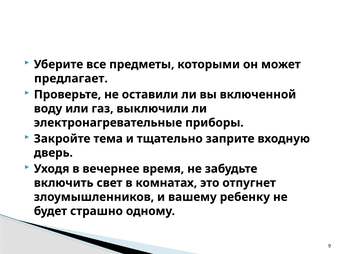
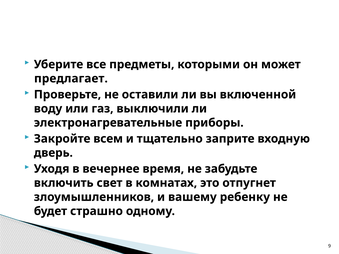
тема: тема -> всем (108, 139)
